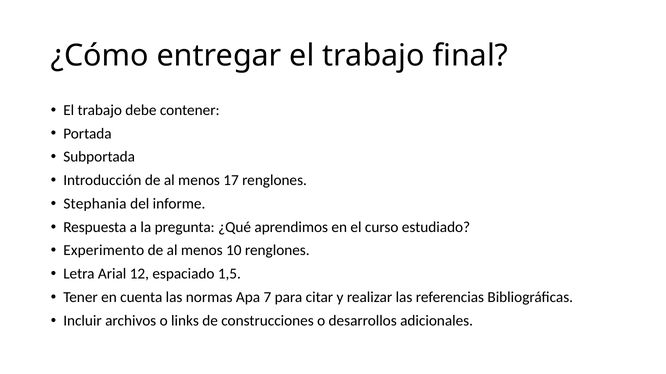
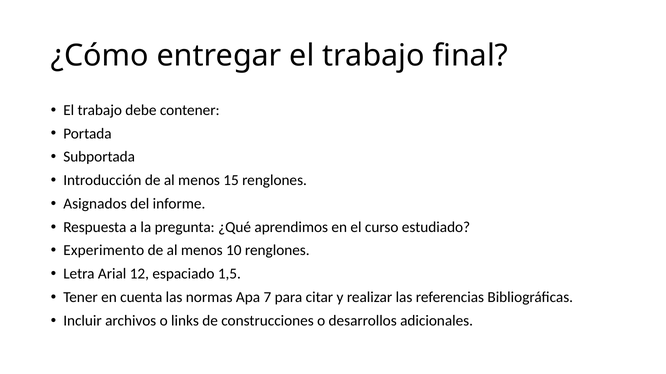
17: 17 -> 15 (231, 181)
Stephania: Stephania -> Asignados (95, 204)
